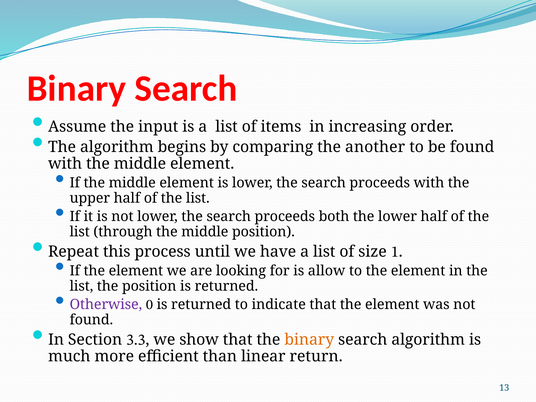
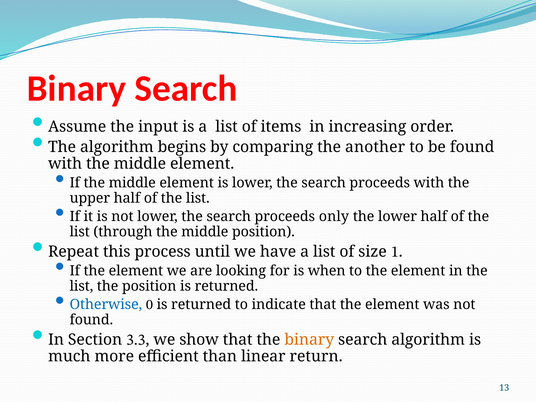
both: both -> only (334, 217)
allow: allow -> when (327, 271)
Otherwise colour: purple -> blue (106, 305)
